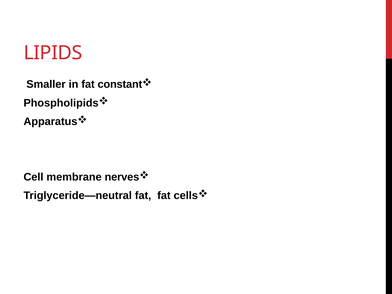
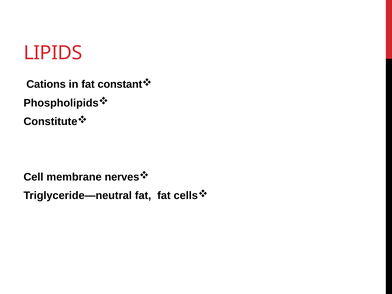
Smaller: Smaller -> Cations (46, 84)
Apparatus: Apparatus -> Constitute (50, 121)
